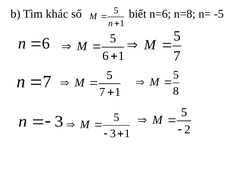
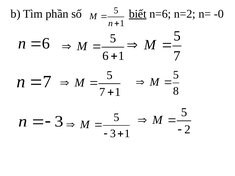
khác: khác -> phần (57, 14)
biết underline: none -> present (138, 14)
n=8: n=8 -> n=2 (185, 14)
-5: -5 -> -0 (219, 14)
